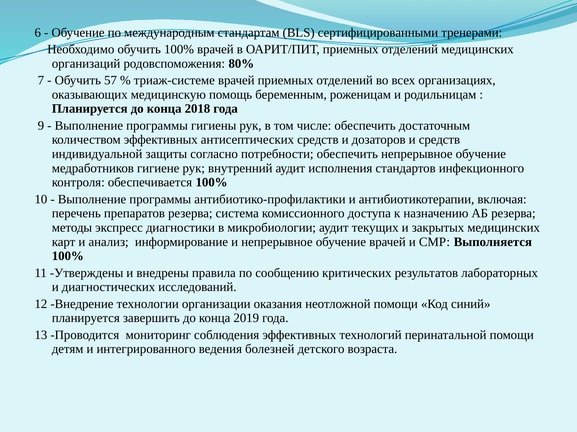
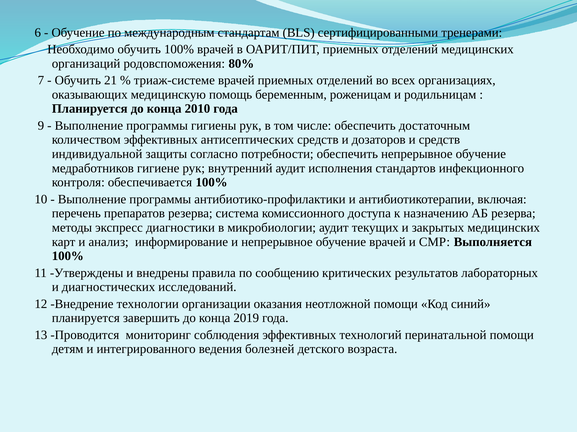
57: 57 -> 21 (111, 80)
2018: 2018 -> 2010 (197, 109)
